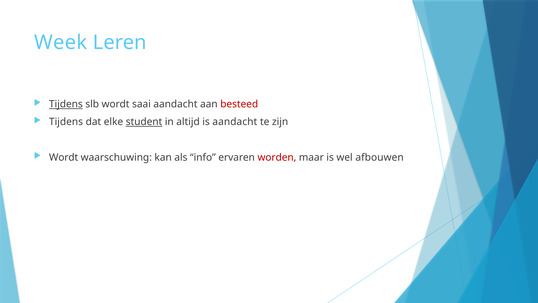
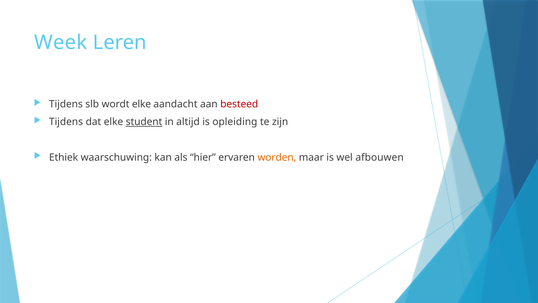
Tijdens underline: present -> none (66, 104)
wordt saai: saai -> elke (141, 104)
is aandacht: aandacht -> opleiding (235, 122)
Wordt: Wordt -> Ethiek (64, 157)
info: info -> hier (203, 157)
worden colour: red -> orange (277, 157)
